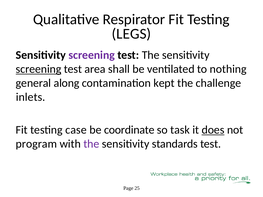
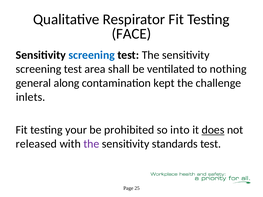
LEGS: LEGS -> FACE (131, 34)
screening colour: purple -> blue (92, 55)
screening underline: present -> none (39, 69)
case: case -> your (76, 130)
coordinate: coordinate -> prohibited (129, 130)
task: task -> into (180, 130)
program: program -> released (36, 144)
